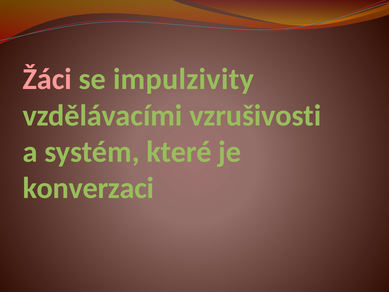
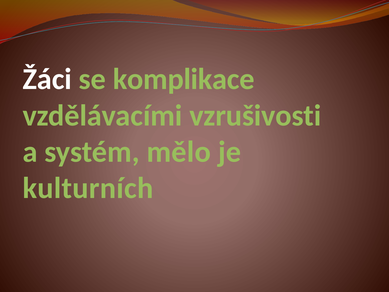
Žáci colour: pink -> white (47, 79)
impulzivity: impulzivity -> komplikace (184, 79)
které: které -> mělo (179, 152)
konverzaci: konverzaci -> kulturních (88, 188)
